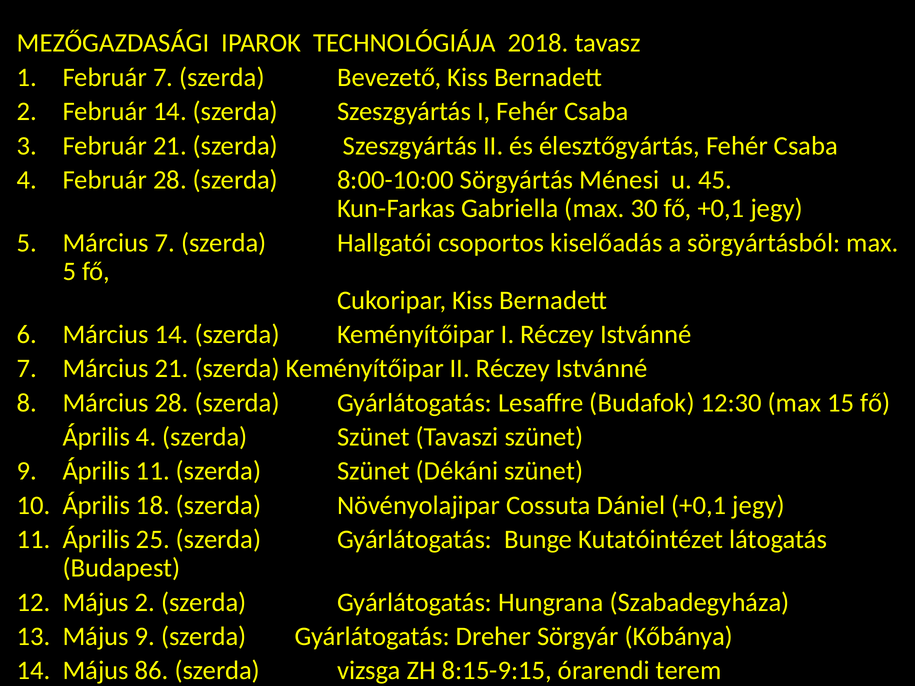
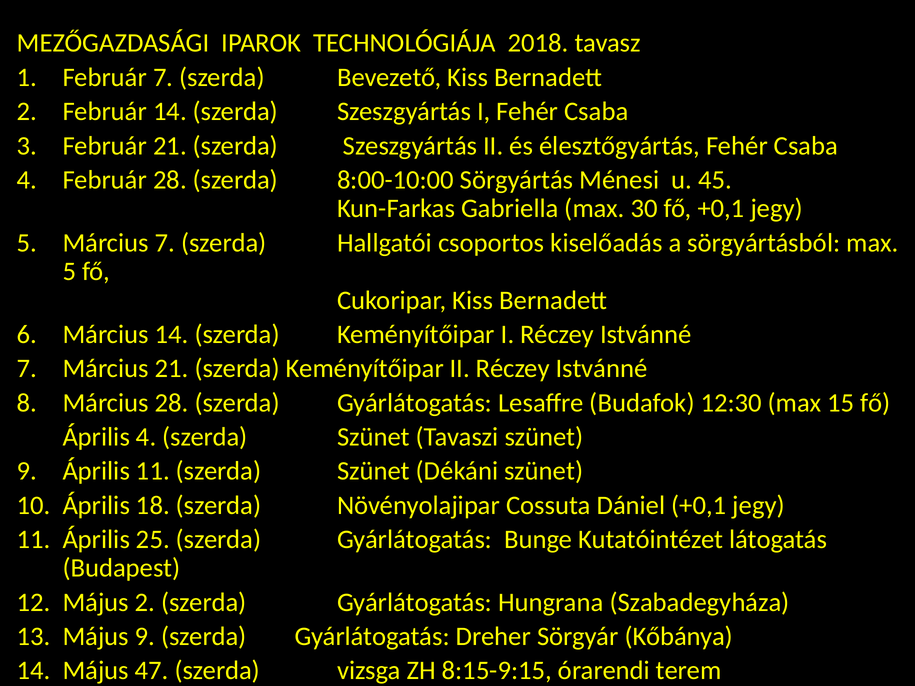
86: 86 -> 47 (152, 671)
